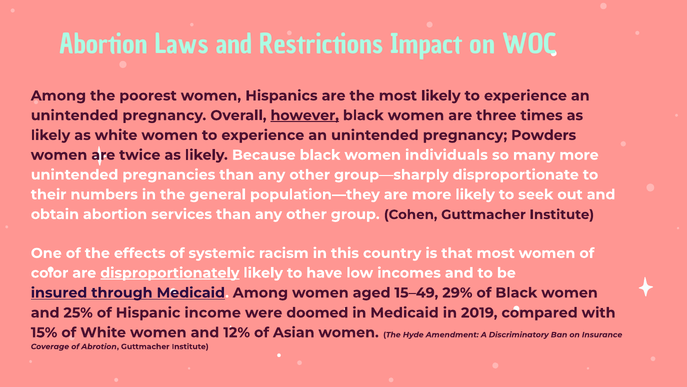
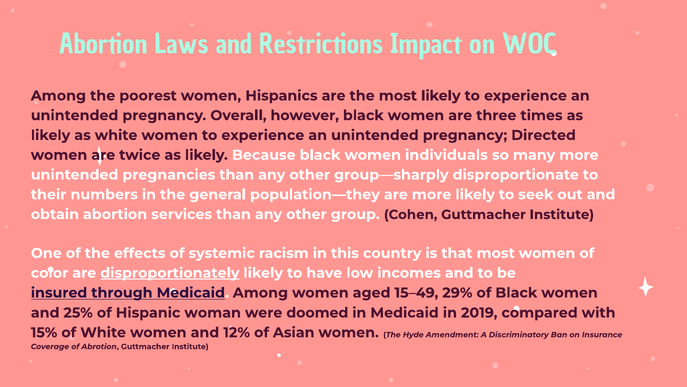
however underline: present -> none (305, 115)
Powders: Powders -> Directed (544, 135)
income: income -> woman (213, 312)
